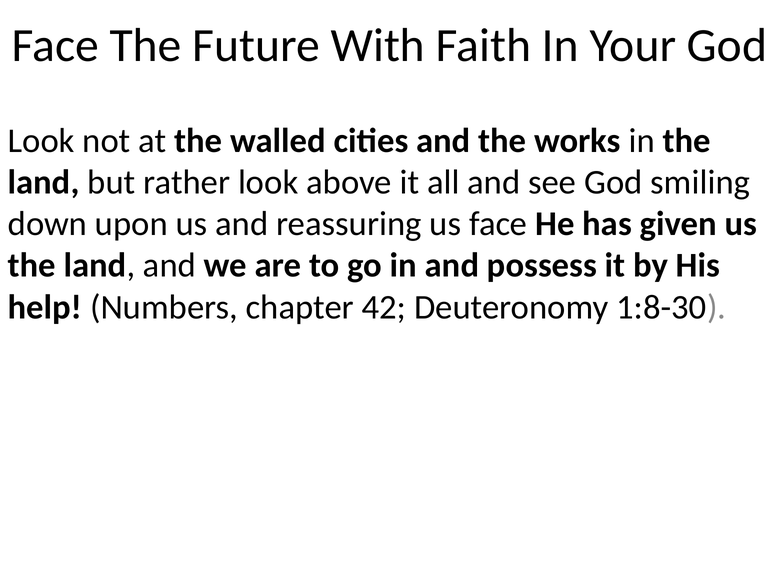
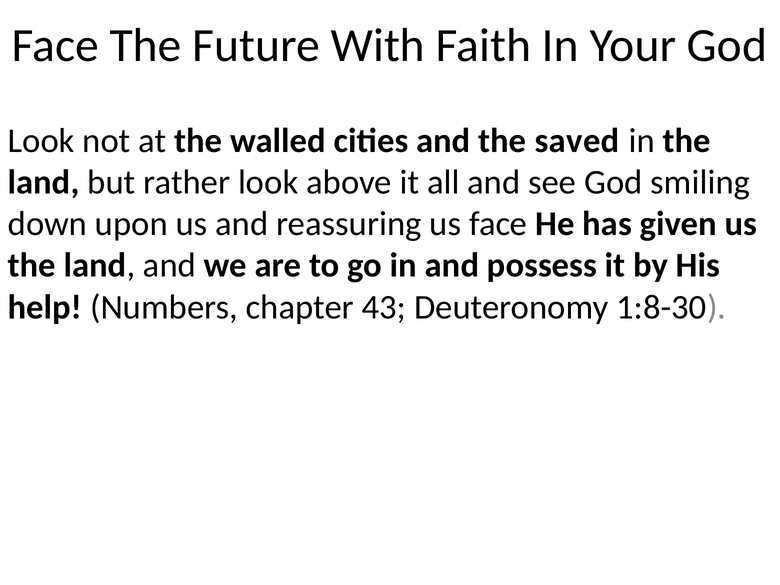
works: works -> saved (577, 141)
42: 42 -> 43 (384, 307)
